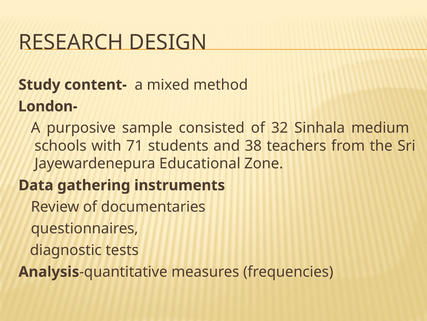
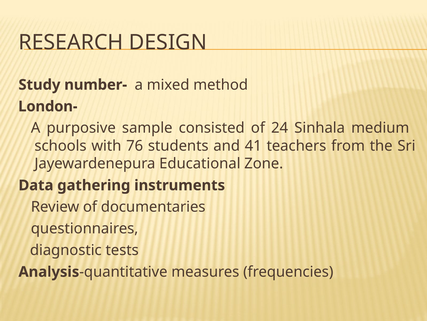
content-: content- -> number- (96, 85)
32: 32 -> 24 (280, 128)
71: 71 -> 76 (135, 146)
38: 38 -> 41 (253, 146)
